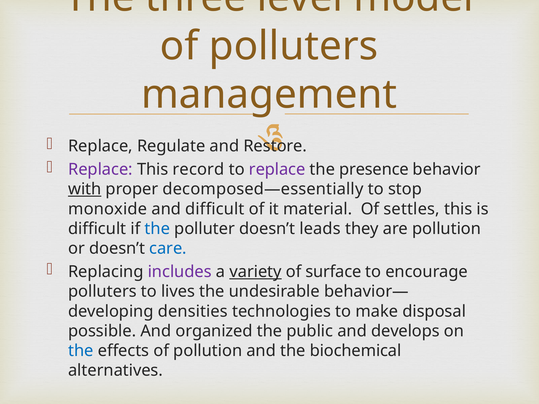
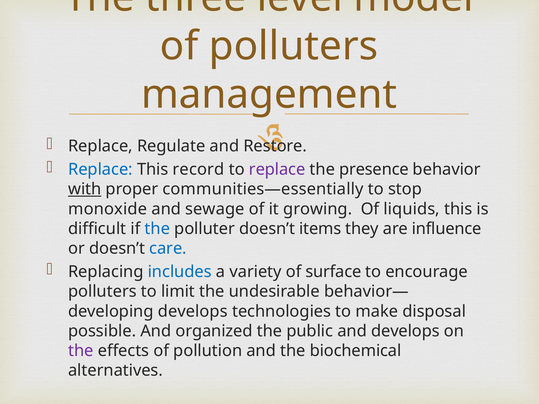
Replace colour: purple -> blue (100, 170)
decomposed—essentially: decomposed—essentially -> communities—essentially (263, 189)
and difficult: difficult -> sewage (215, 209)
material: material -> growing (318, 209)
settles: settles -> liquids (412, 209)
leads: leads -> items (320, 229)
are pollution: pollution -> influence (447, 229)
includes colour: purple -> blue (180, 272)
variety underline: present -> none (256, 272)
lives: lives -> limit (178, 292)
densities: densities -> develops (193, 311)
the colour: blue -> purple (81, 351)
